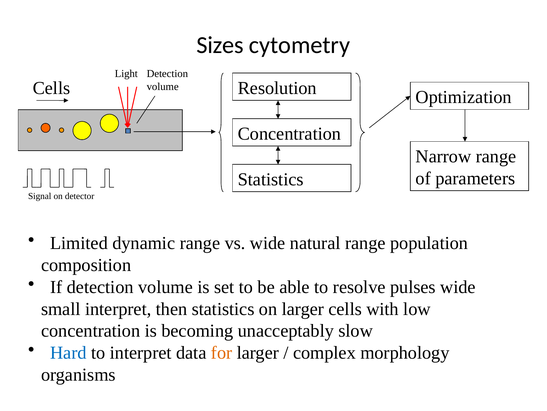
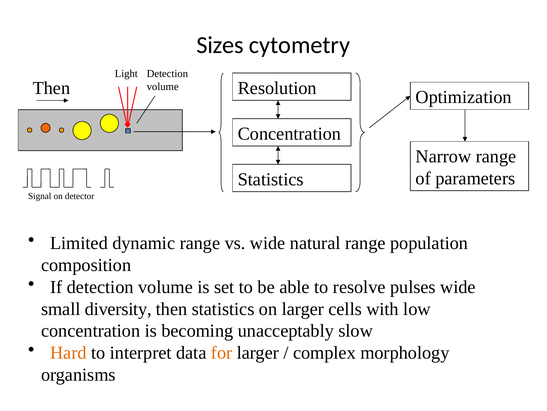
Cells: Cells -> Then (51, 88)
small interpret: interpret -> diversity (118, 308)
Hard colour: blue -> orange (68, 352)
